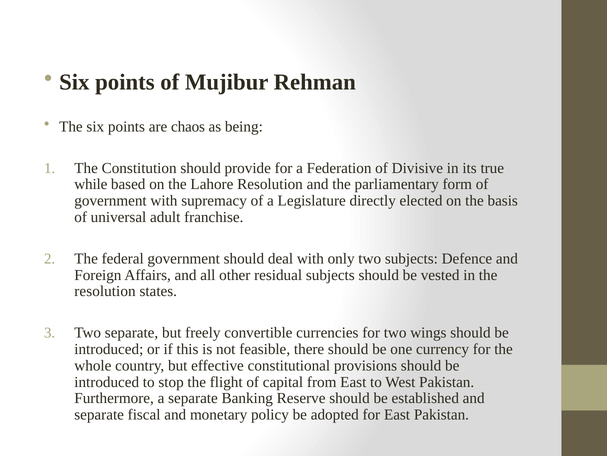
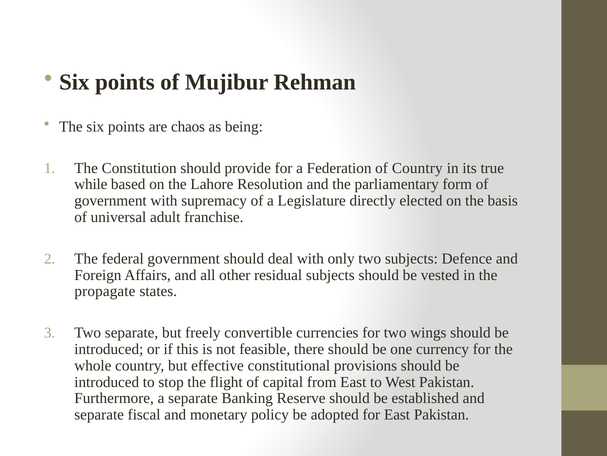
of Divisive: Divisive -> Country (417, 168)
resolution: resolution -> propagate (105, 291)
